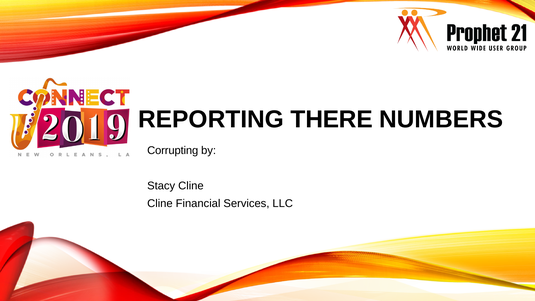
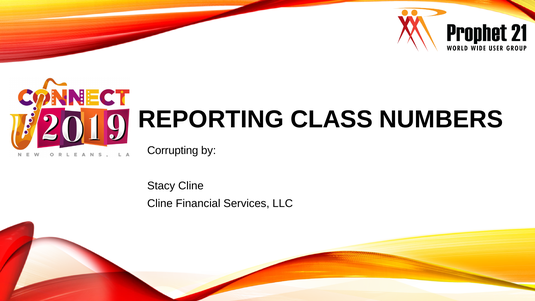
THERE: THERE -> CLASS (332, 120)
